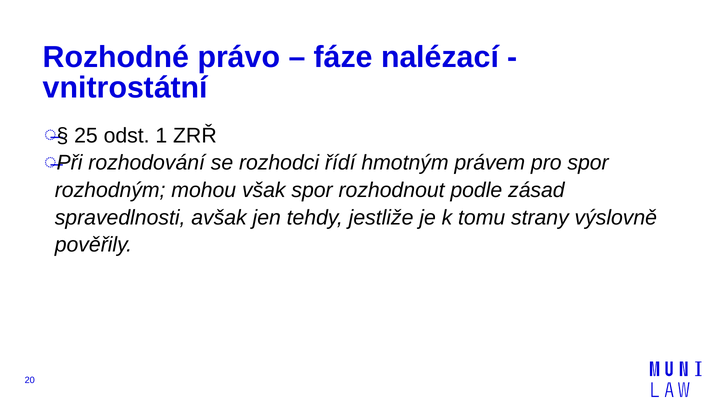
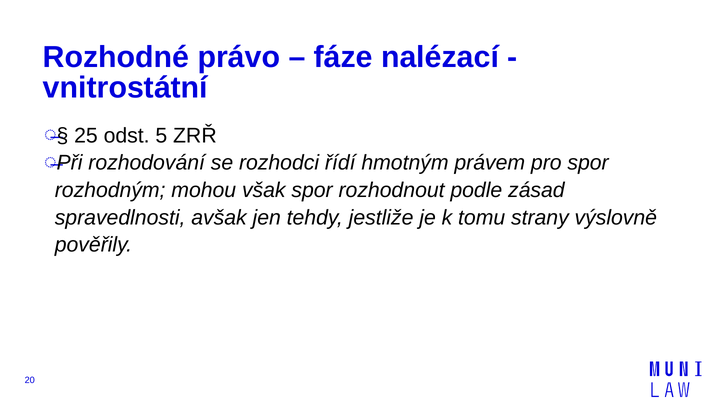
1: 1 -> 5 (161, 135)
